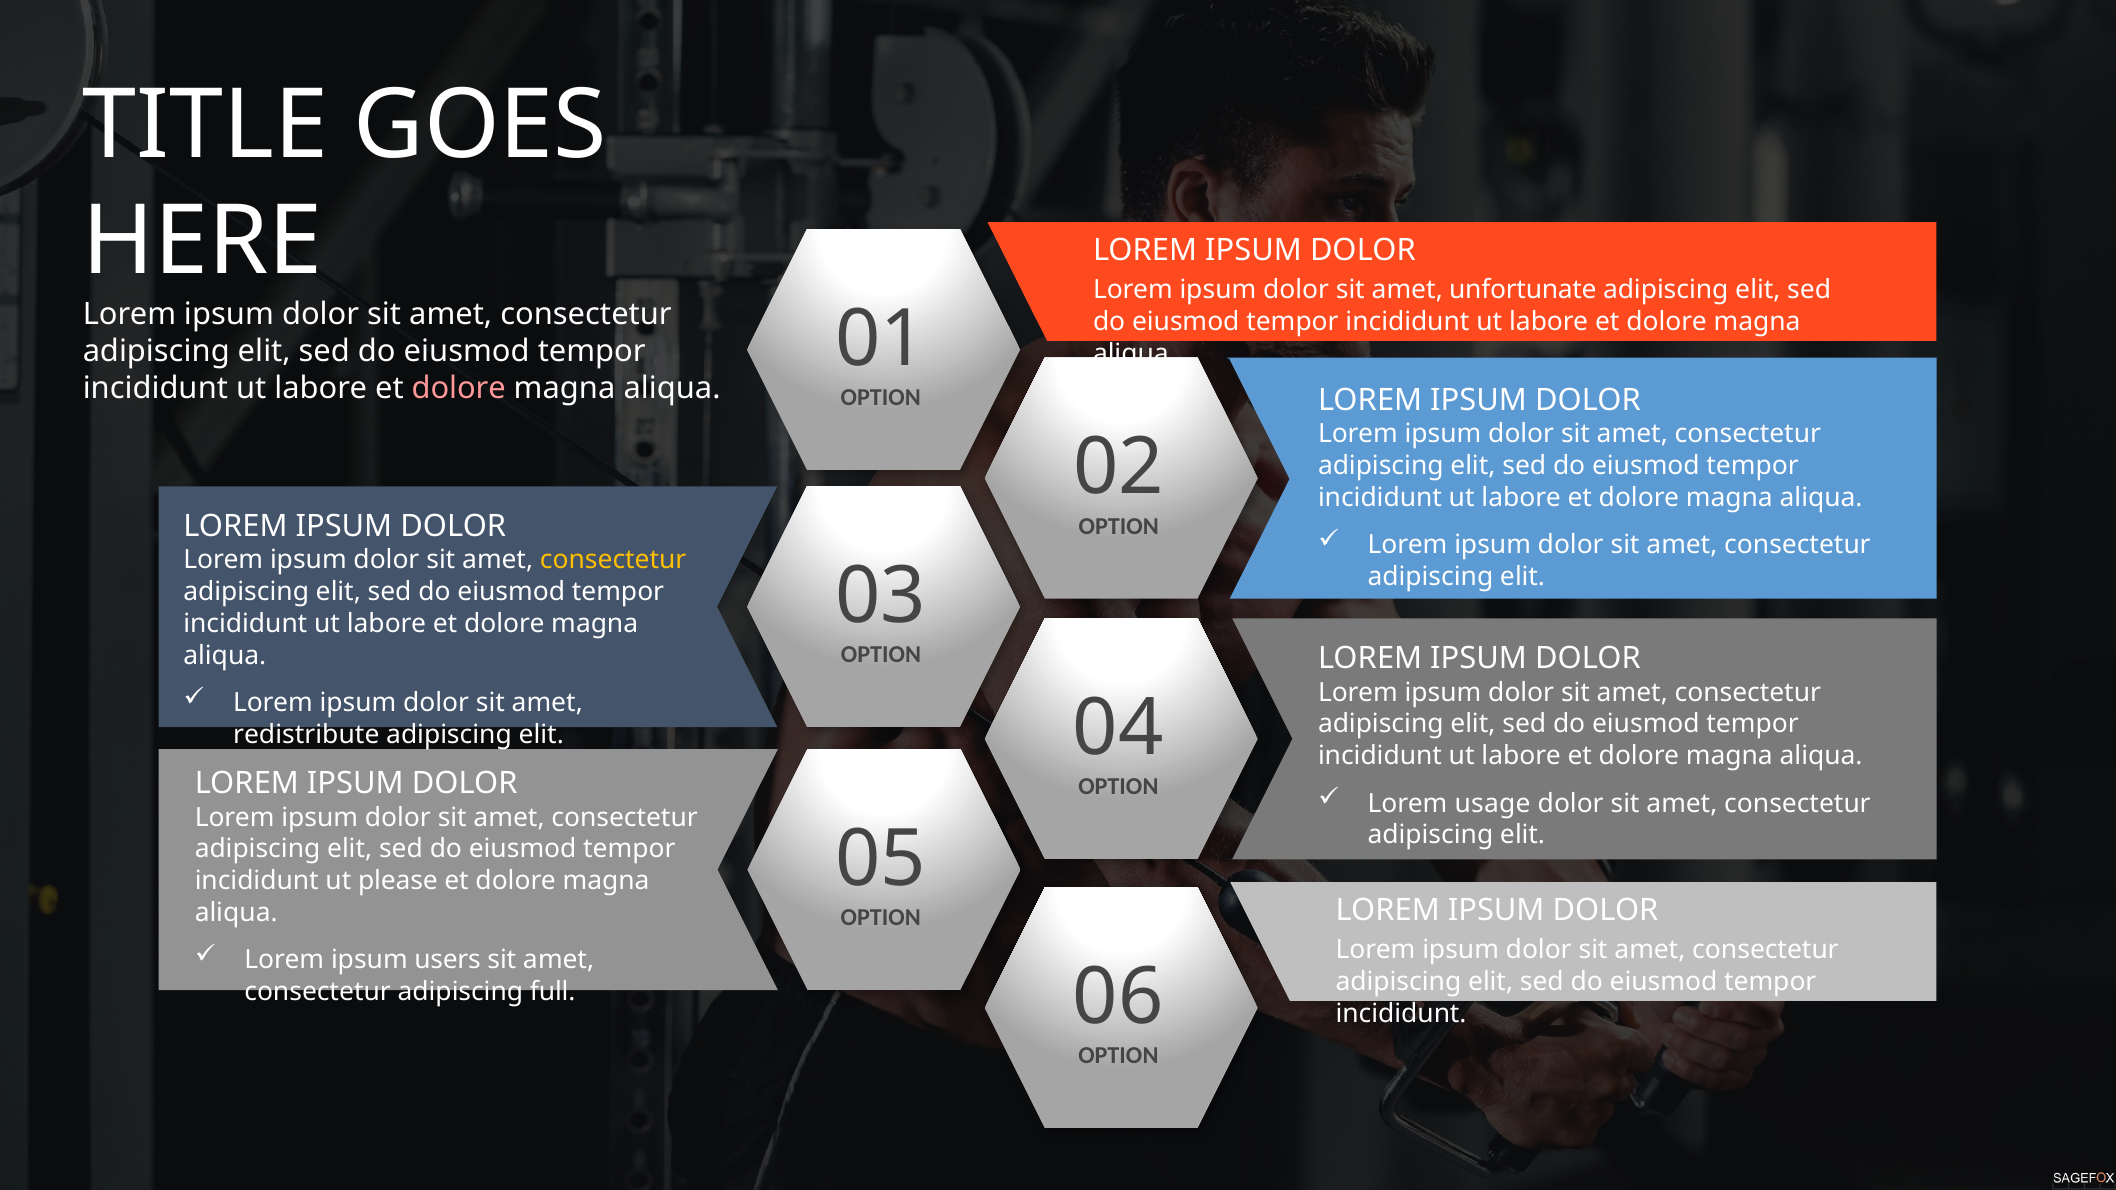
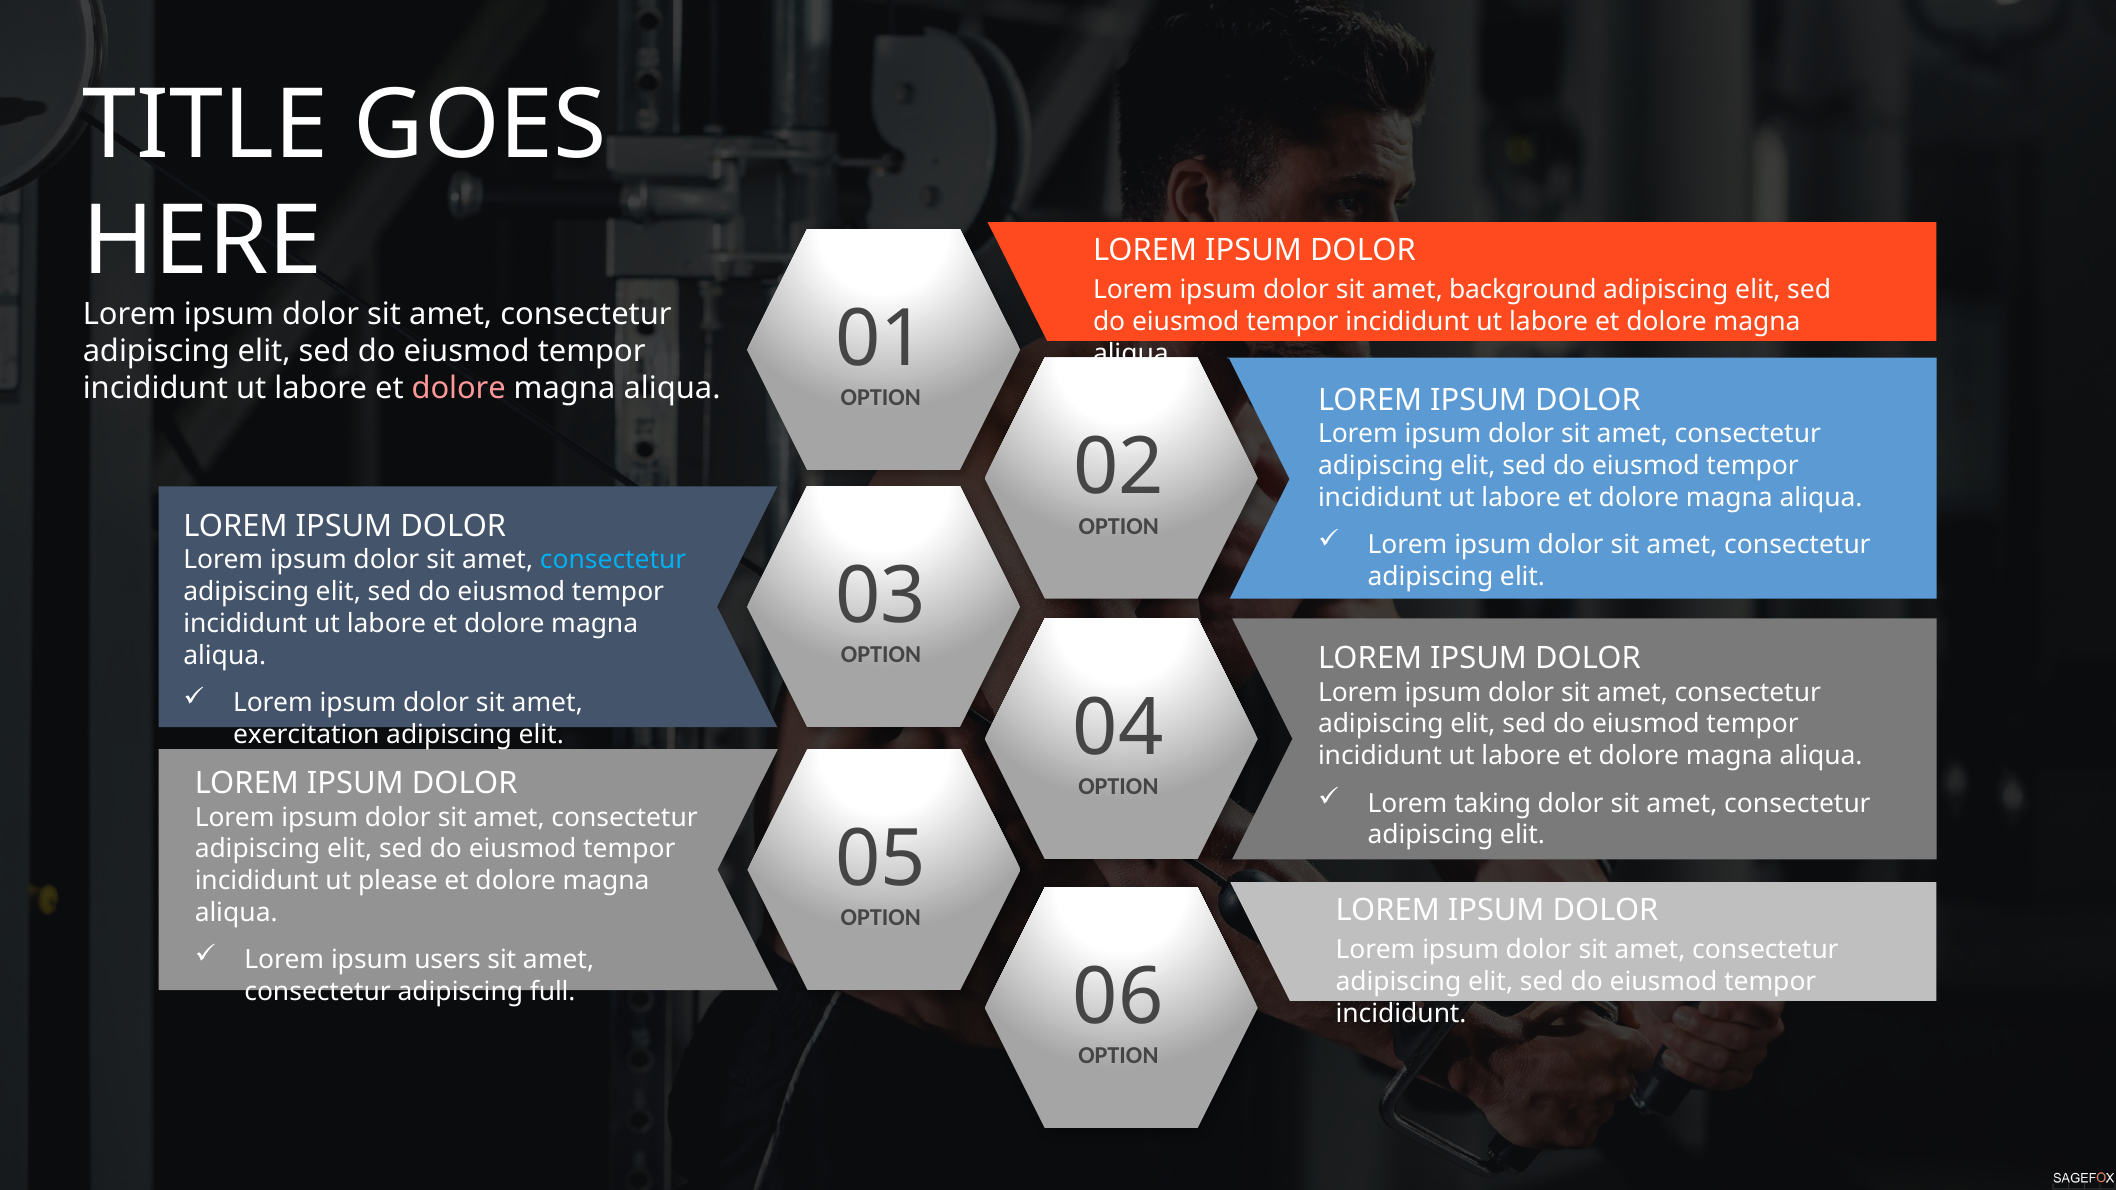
unfortunate: unfortunate -> background (1523, 290)
consectetur colour: yellow -> light blue (613, 560)
redistribute: redistribute -> exercitation (306, 735)
usage: usage -> taking (1493, 804)
